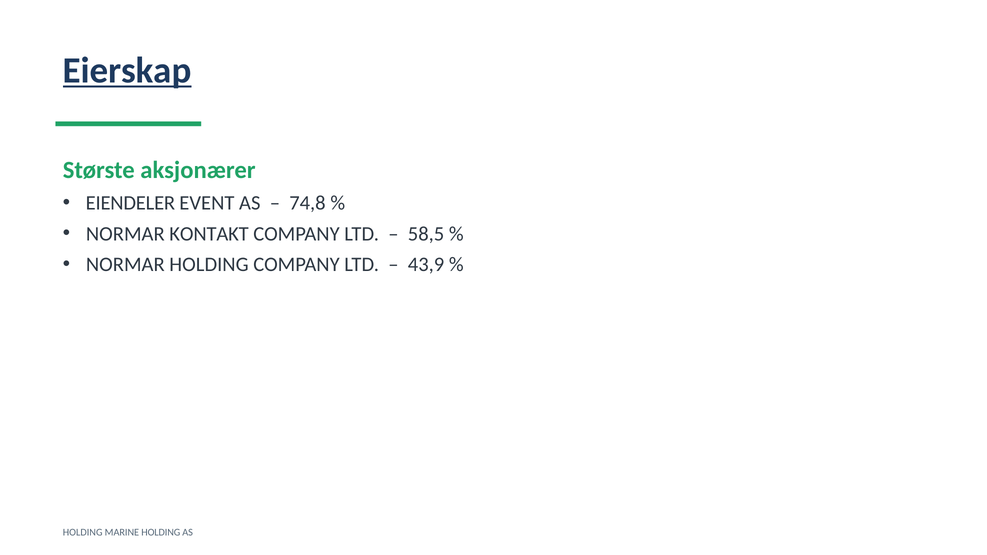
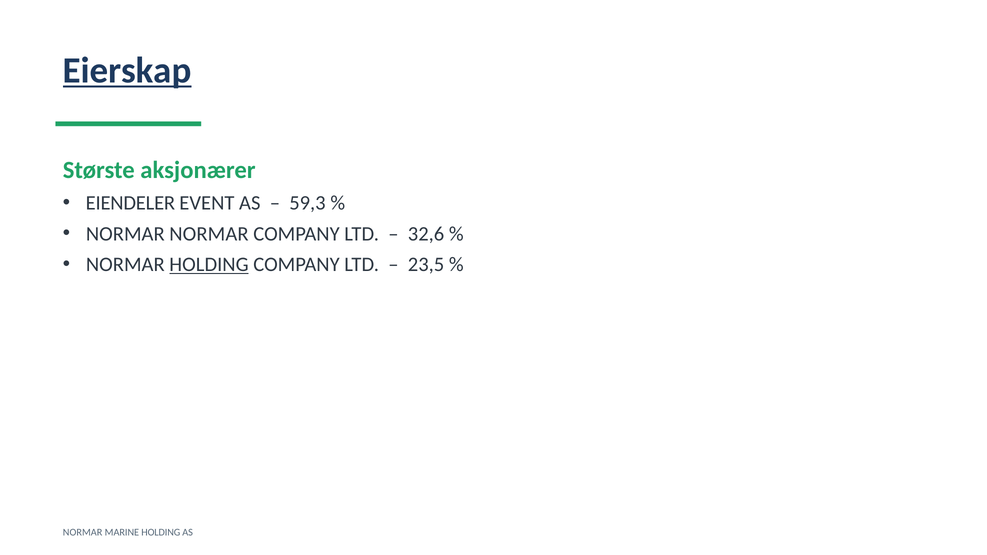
74,8: 74,8 -> 59,3 (307, 203)
NORMAR KONTAKT: KONTAKT -> NORMAR (209, 234)
58,5: 58,5 -> 32,6 (426, 234)
HOLDING underline: none -> present (209, 265)
43,9: 43,9 -> 23,5 (426, 265)
HOLDING: HOLDING -> NORMAR (83, 533)
